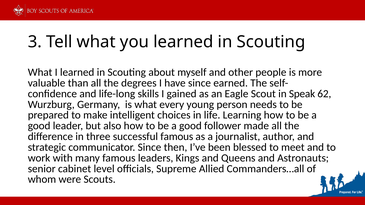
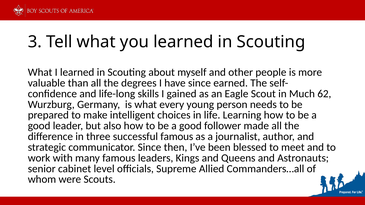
Speak: Speak -> Much (302, 94)
